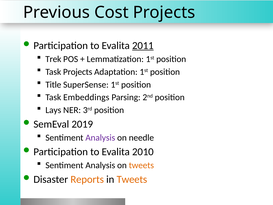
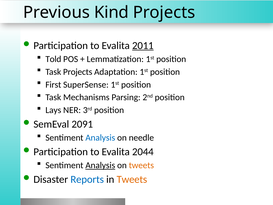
Cost: Cost -> Kind (111, 12)
Trek: Trek -> Told (53, 59)
Title: Title -> First (53, 84)
Embeddings: Embeddings -> Mechanisms (86, 97)
2019: 2019 -> 2091 (82, 124)
Analysis colour: purple -> blue (100, 138)
2010: 2010 -> 2044 (143, 152)
Analysis underline: none -> present (100, 165)
Reports colour: orange -> blue (87, 179)
